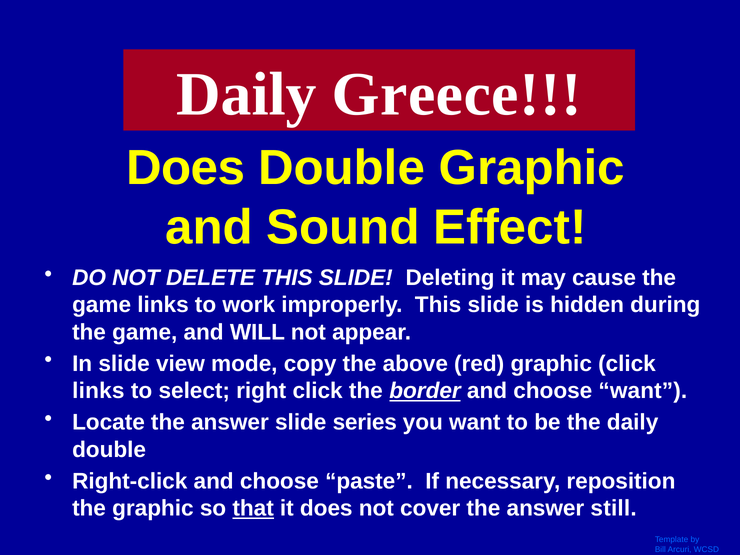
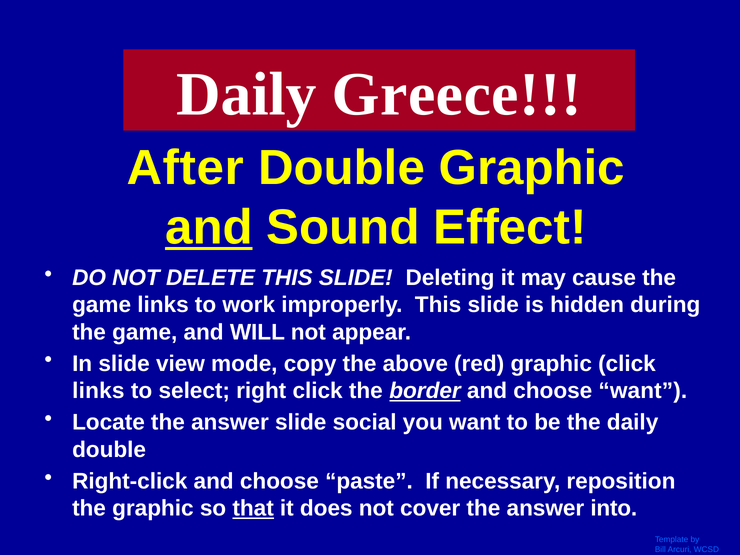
Does: Does -> After (185, 168)
and underline: none -> present (209, 227)
series: series -> social (365, 422)
still: still -> into (614, 508)
